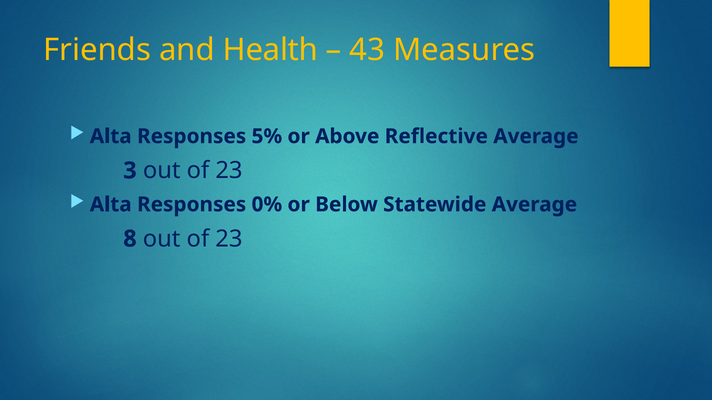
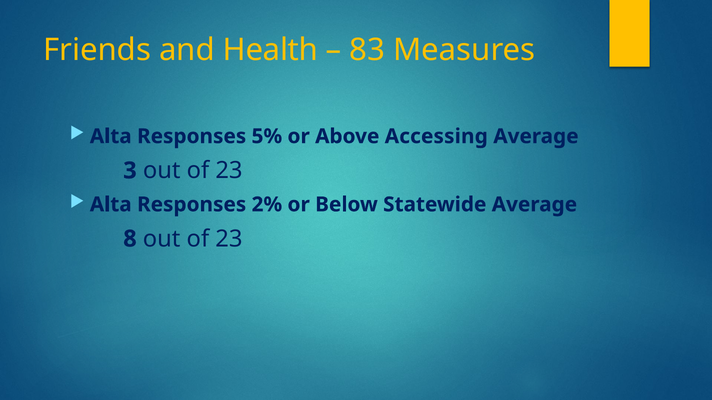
43: 43 -> 83 (367, 50)
Reflective: Reflective -> Accessing (436, 136)
0%: 0% -> 2% (267, 205)
